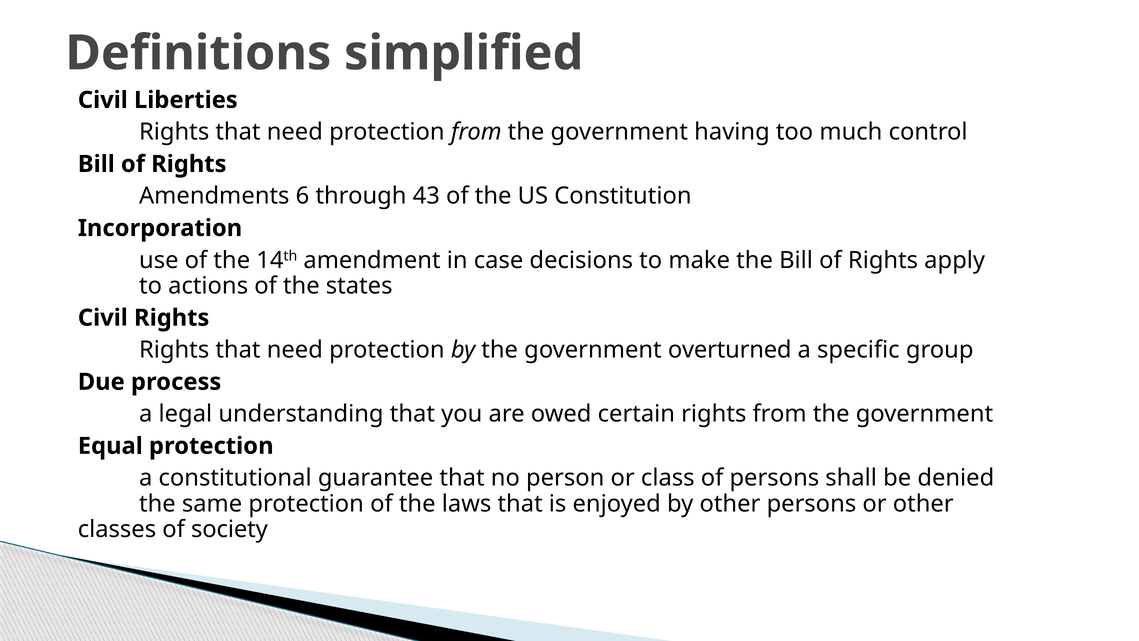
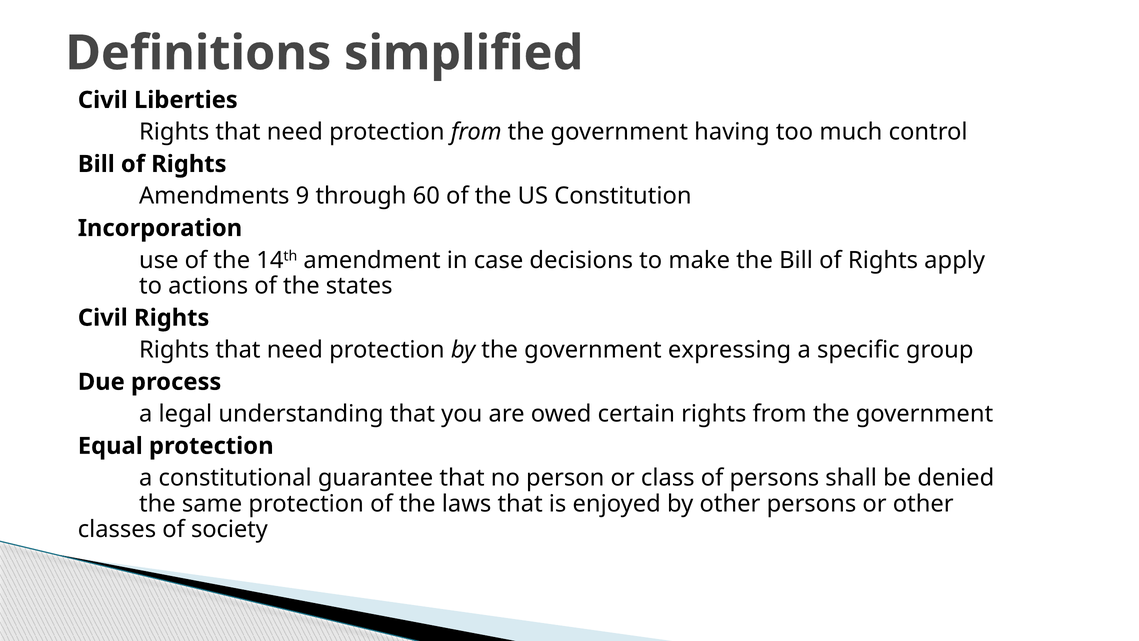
6: 6 -> 9 (303, 196)
43: 43 -> 60 (426, 196)
overturned: overturned -> expressing (730, 350)
